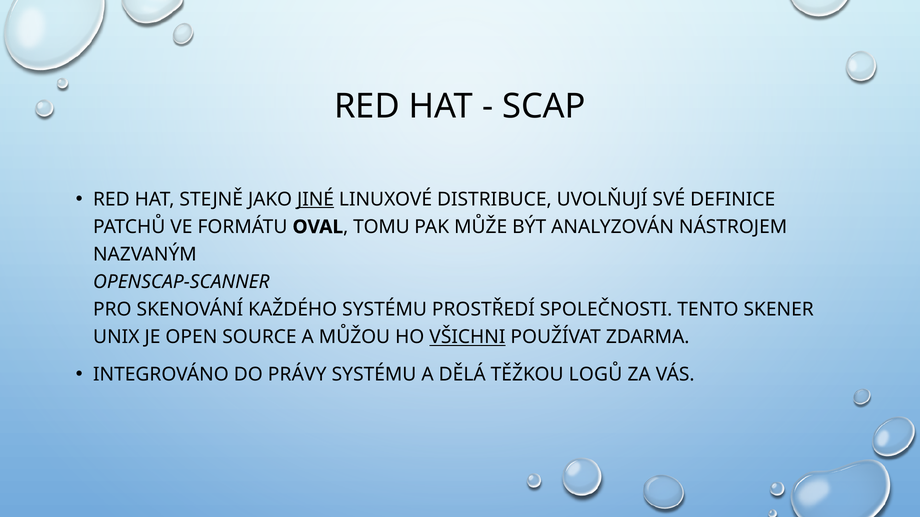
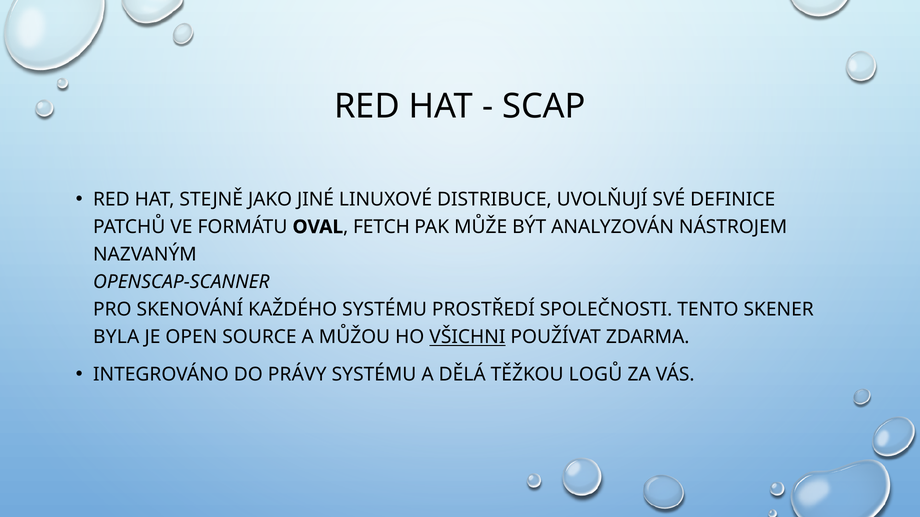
JINÉ underline: present -> none (316, 200)
TOMU: TOMU -> FETCH (381, 227)
UNIX: UNIX -> BYLA (116, 337)
